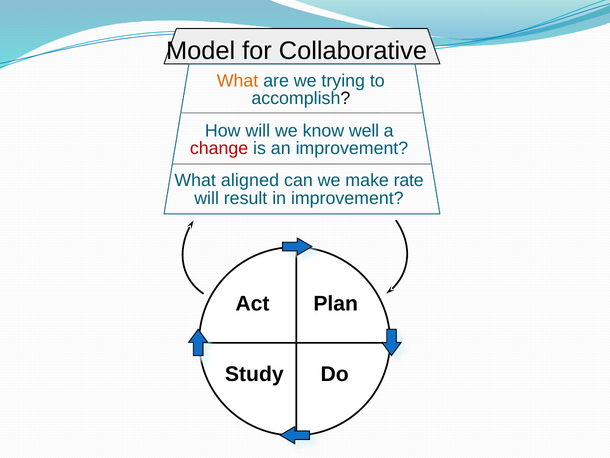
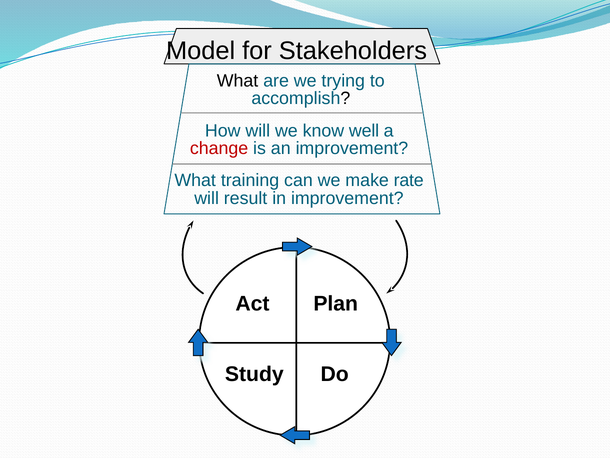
Collaborative: Collaborative -> Stakeholders (353, 51)
What colour: orange -> black (238, 81)
aligned: aligned -> training (250, 180)
